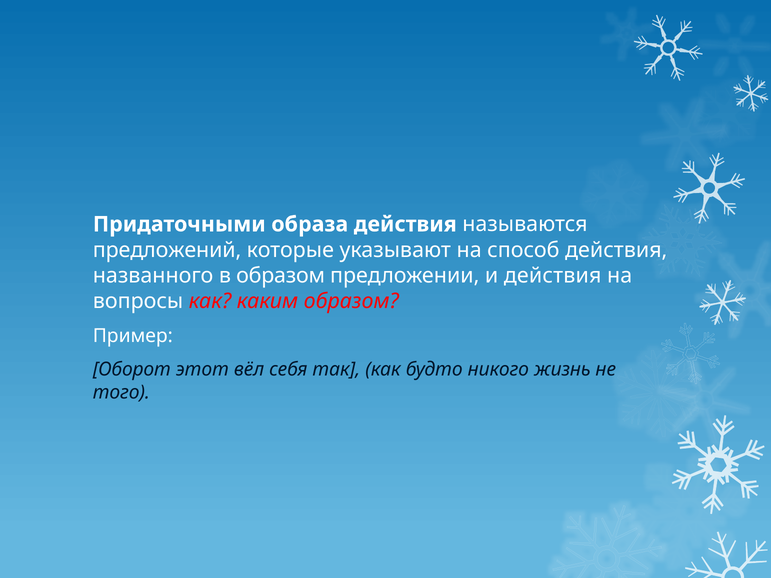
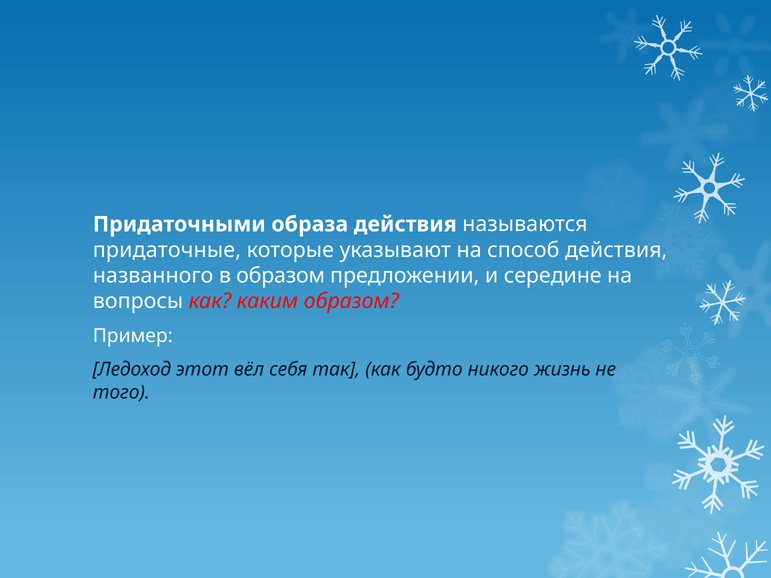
предложений: предложений -> придаточные (167, 250)
и действия: действия -> середине (553, 276)
Оборот: Оборот -> Ледоход (132, 370)
